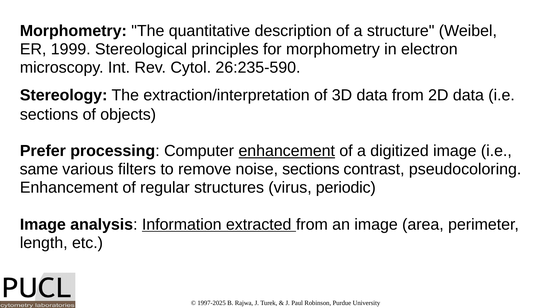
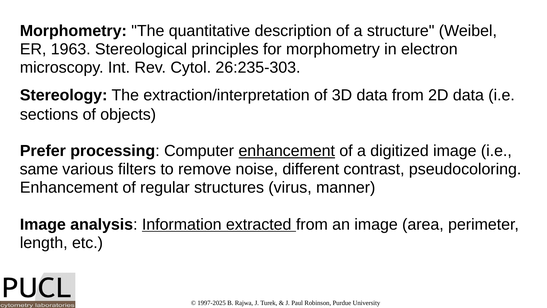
1999: 1999 -> 1963 (71, 49)
26:235-590: 26:235-590 -> 26:235-303 (258, 68)
noise sections: sections -> different (311, 169)
periodic: periodic -> manner (346, 187)
